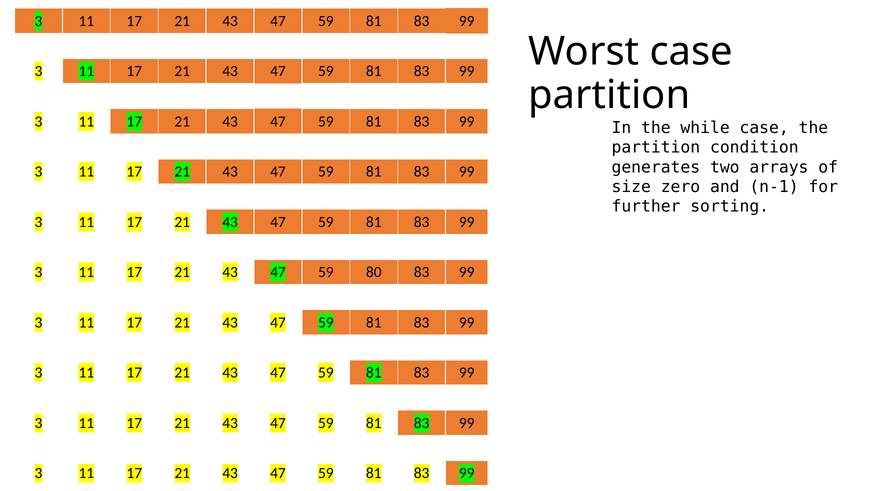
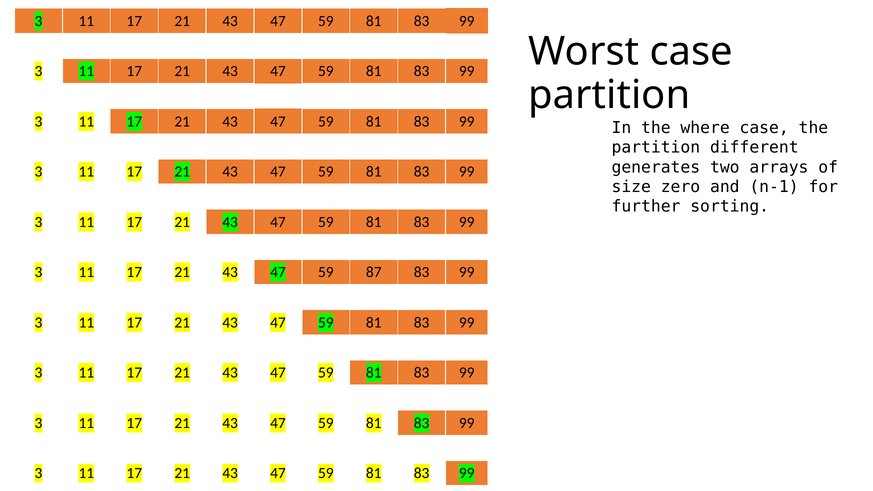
while: while -> where (705, 128)
condition: condition -> different (754, 148)
80: 80 -> 87 (374, 272)
